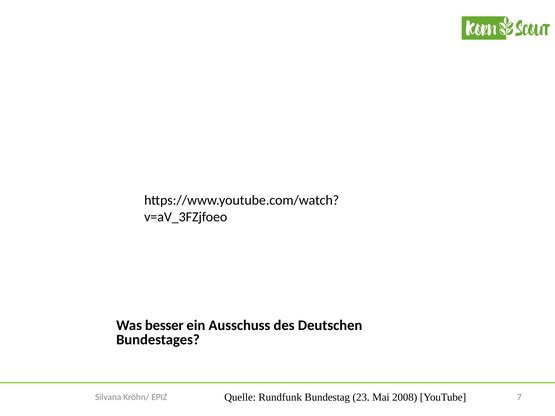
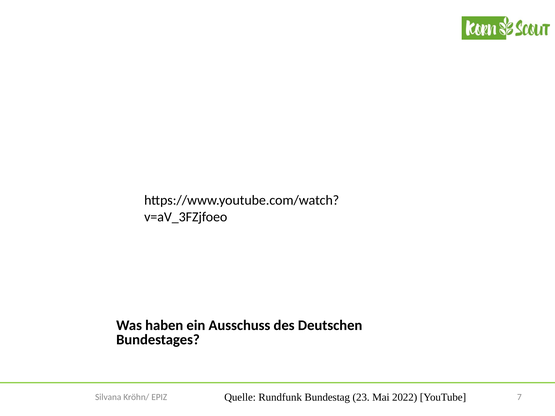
besser: besser -> haben (164, 326)
2008: 2008 -> 2022 (405, 398)
